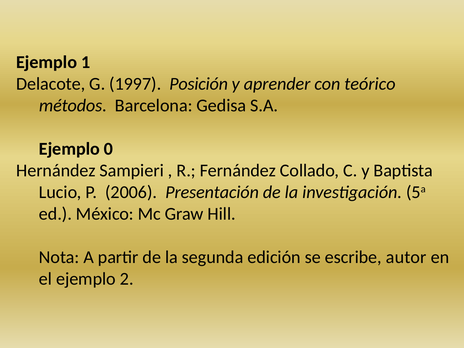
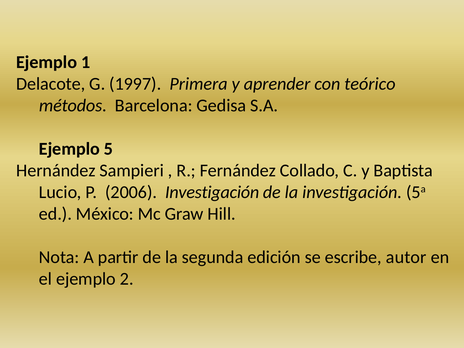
Posición: Posición -> Primera (199, 84)
0: 0 -> 5 (108, 149)
2006 Presentación: Presentación -> Investigación (212, 192)
